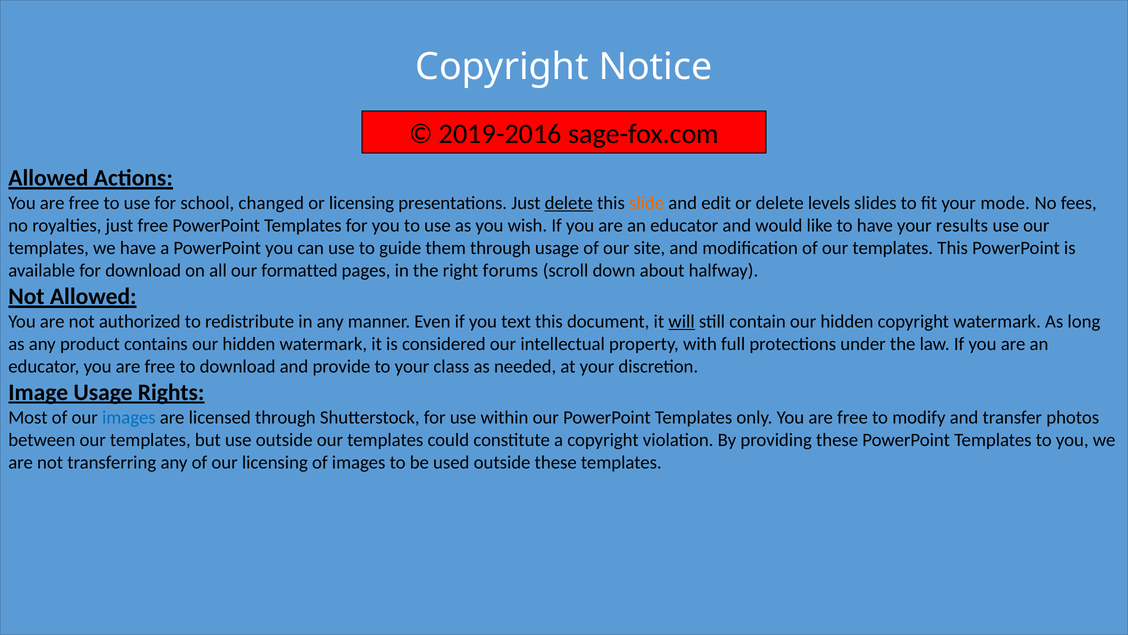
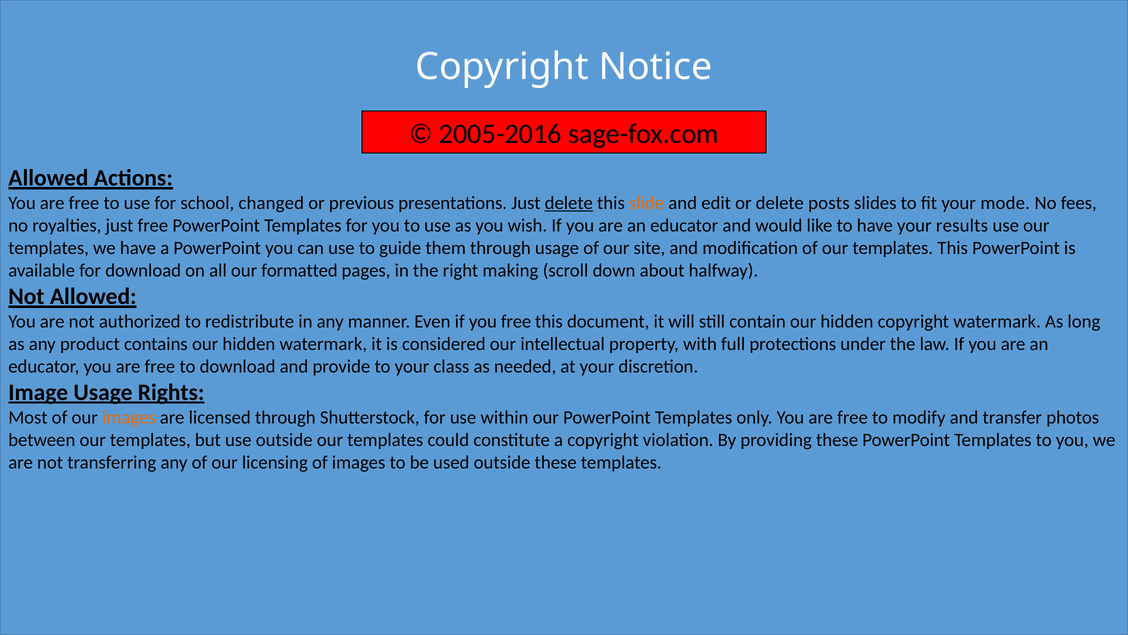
2019-2016: 2019-2016 -> 2005-2016 (500, 134)
or licensing: licensing -> previous (362, 203)
levels: levels -> posts (829, 203)
forums: forums -> making (510, 271)
you text: text -> free (516, 321)
will underline: present -> none (682, 321)
images colour: blue -> orange (129, 417)
